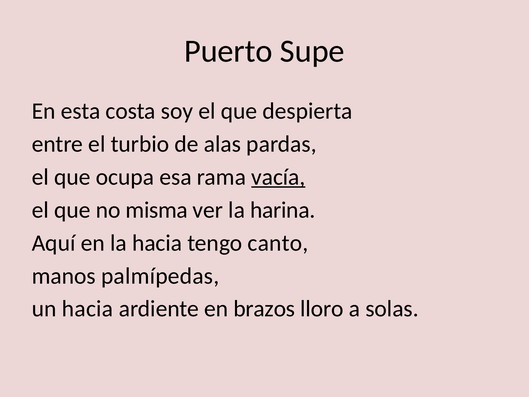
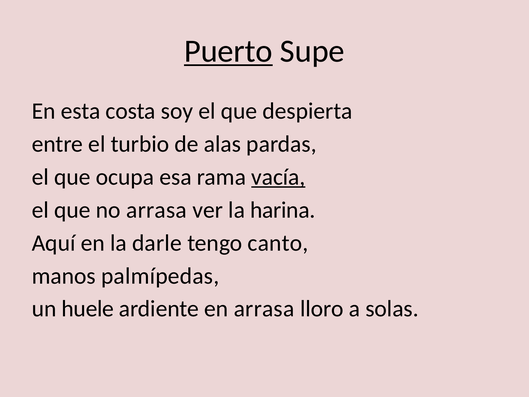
Puerto underline: none -> present (228, 51)
no misma: misma -> arrasa (156, 210)
la hacia: hacia -> darle (157, 243)
un hacia: hacia -> huele (88, 309)
en brazos: brazos -> arrasa (264, 309)
